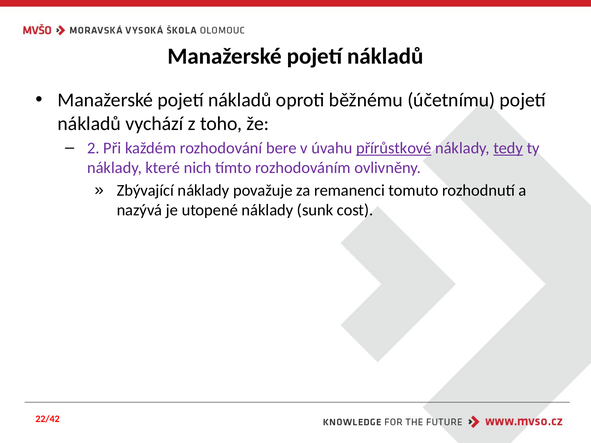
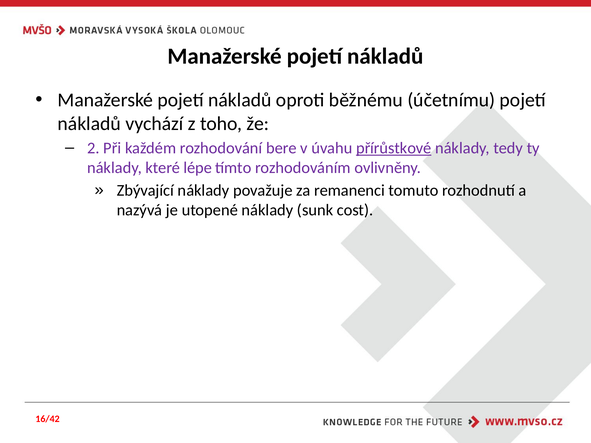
tedy underline: present -> none (508, 148)
nich: nich -> lépe (198, 168)
22/42: 22/42 -> 16/42 (48, 419)
